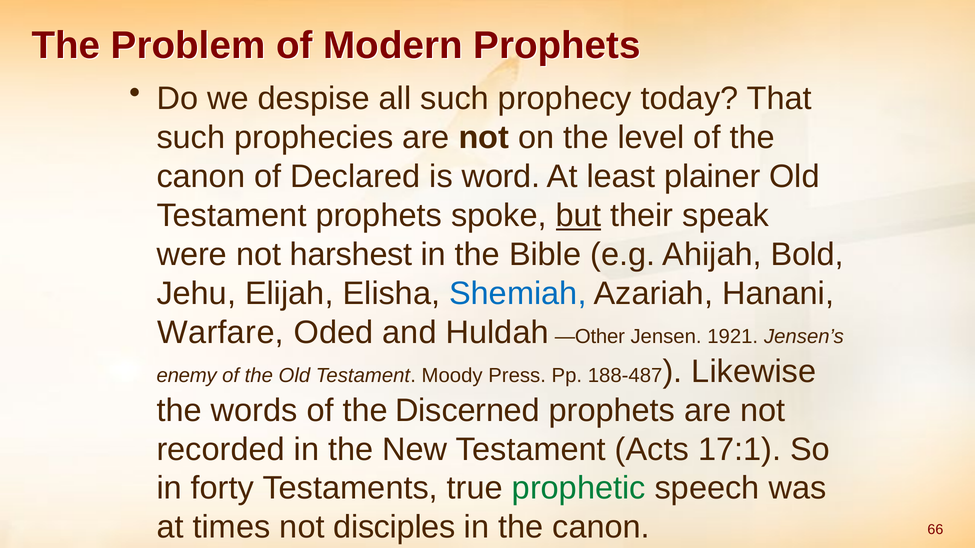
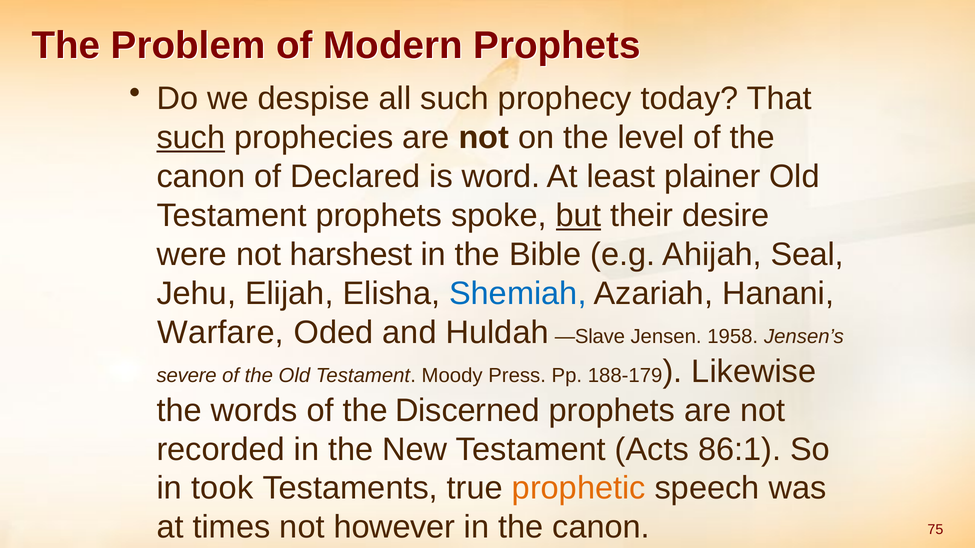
such underline: none -> present (191, 138)
speak: speak -> desire (726, 216)
Bold: Bold -> Seal (807, 255)
—Other: —Other -> —Slave (590, 337)
1921: 1921 -> 1958 (733, 337)
enemy: enemy -> severe (187, 376)
188-487: 188-487 -> 188-179 (625, 376)
17:1: 17:1 -> 86:1 (740, 450)
forty: forty -> took (222, 489)
prophetic colour: green -> orange (579, 489)
disciples: disciples -> however (394, 528)
66: 66 -> 75 (935, 530)
